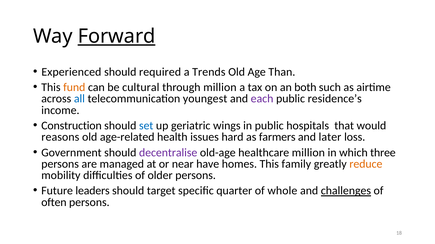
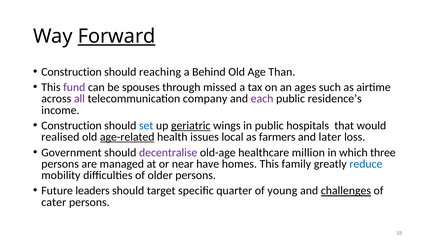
Experienced: Experienced -> Construction (72, 72)
required: required -> reaching (160, 72)
Trends: Trends -> Behind (209, 72)
fund colour: orange -> purple (74, 88)
cultural: cultural -> spouses (141, 88)
through million: million -> missed (220, 88)
both: both -> ages (305, 88)
all colour: blue -> purple (79, 99)
youngest: youngest -> company (205, 99)
geriatric underline: none -> present (191, 126)
reasons: reasons -> realised (60, 137)
age-related underline: none -> present (127, 137)
hard: hard -> local (233, 137)
reduce colour: orange -> blue (366, 164)
whole: whole -> young (282, 191)
often: often -> cater (54, 203)
